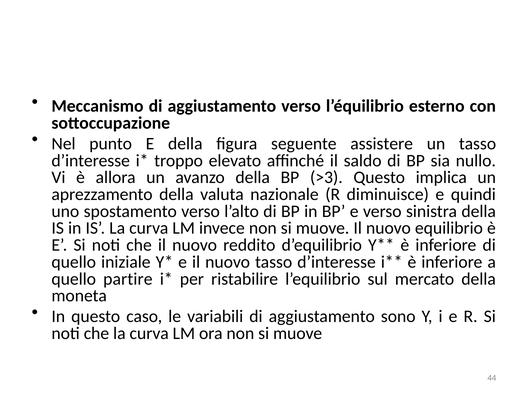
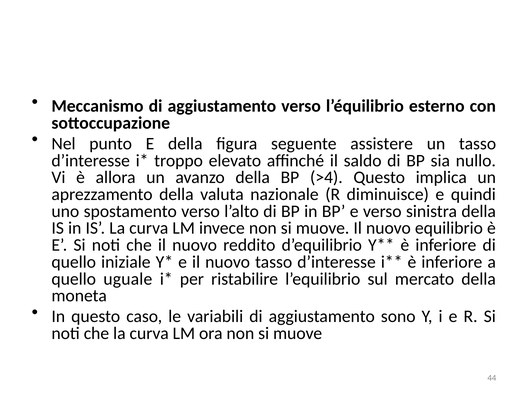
>3: >3 -> >4 (326, 177)
partire: partire -> uguale (128, 279)
